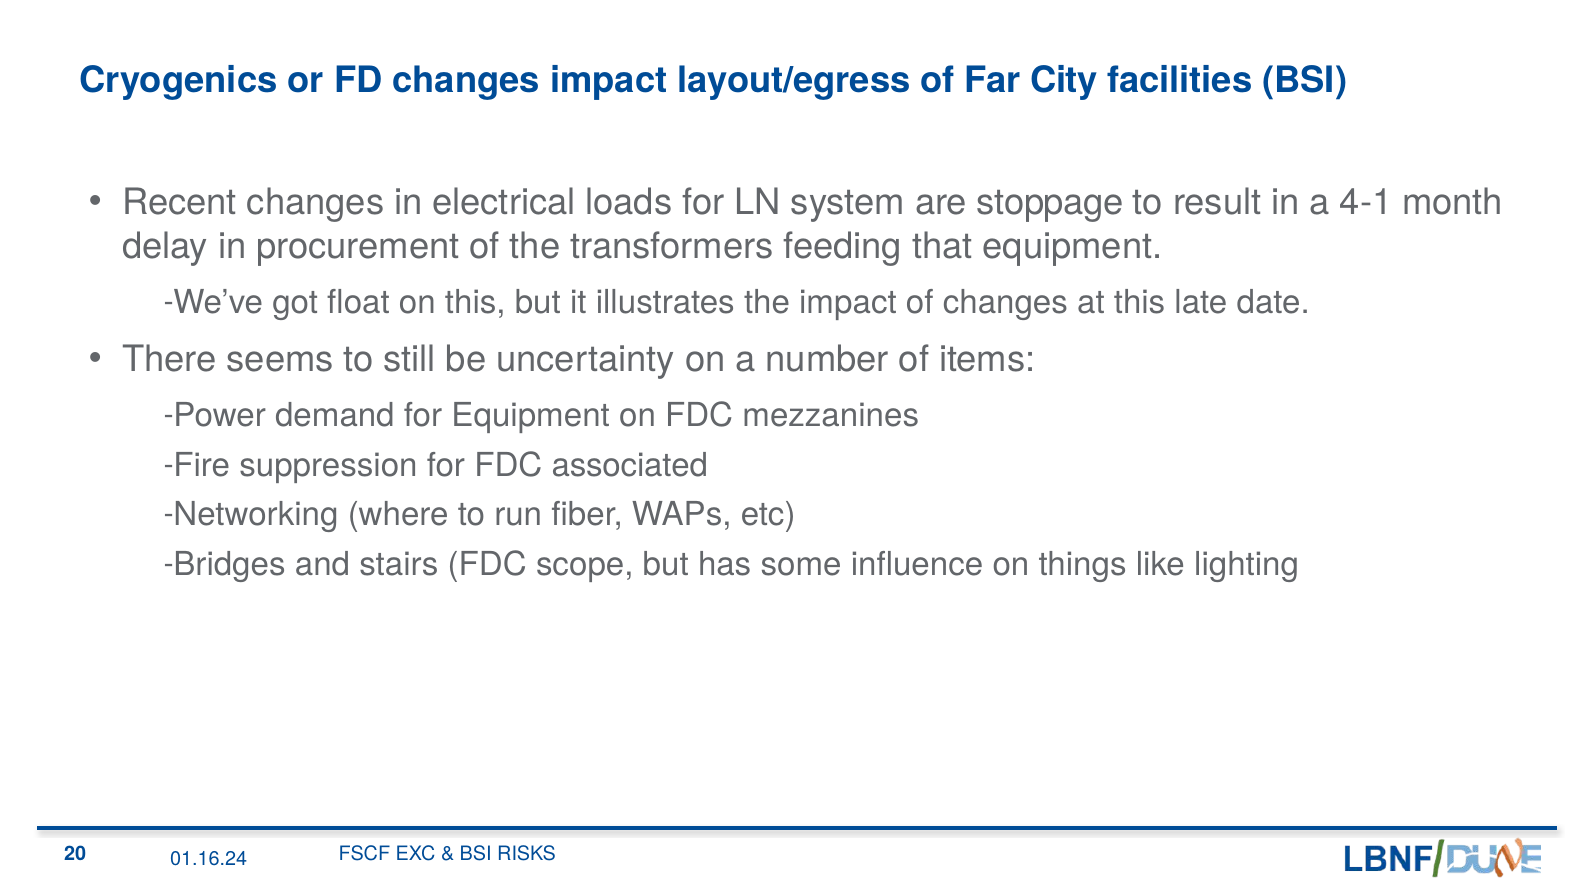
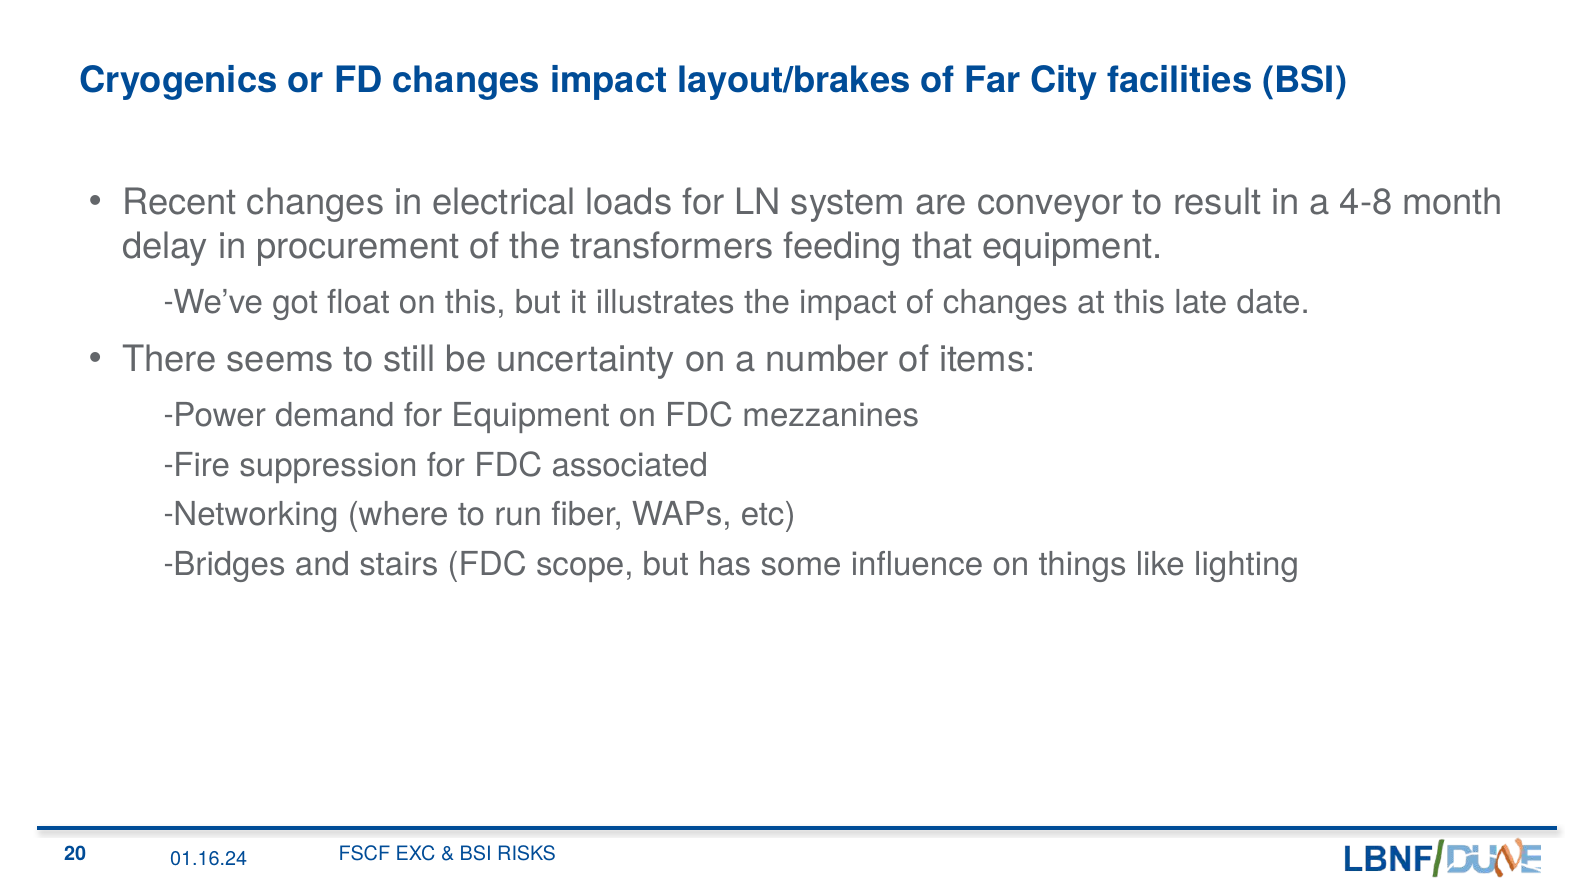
layout/egress: layout/egress -> layout/brakes (794, 81)
stoppage: stoppage -> conveyor (1050, 202)
4-1: 4-1 -> 4-8 (1366, 202)
